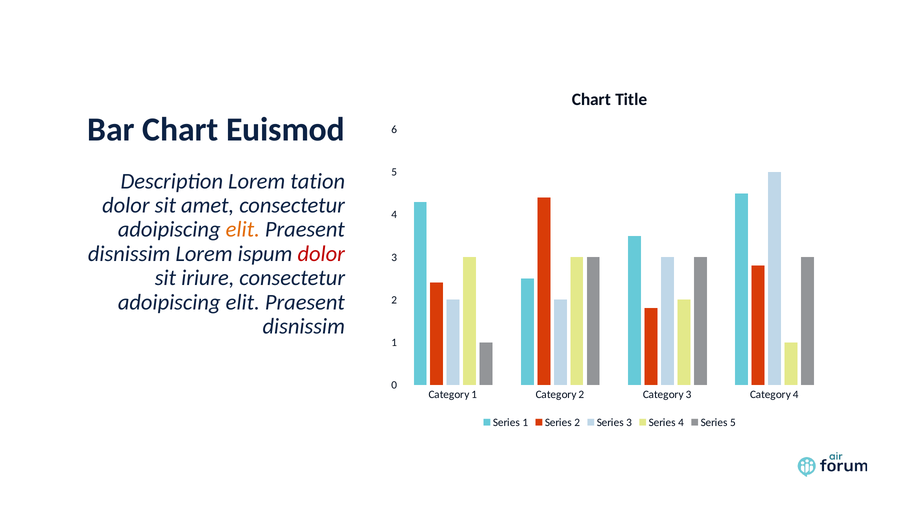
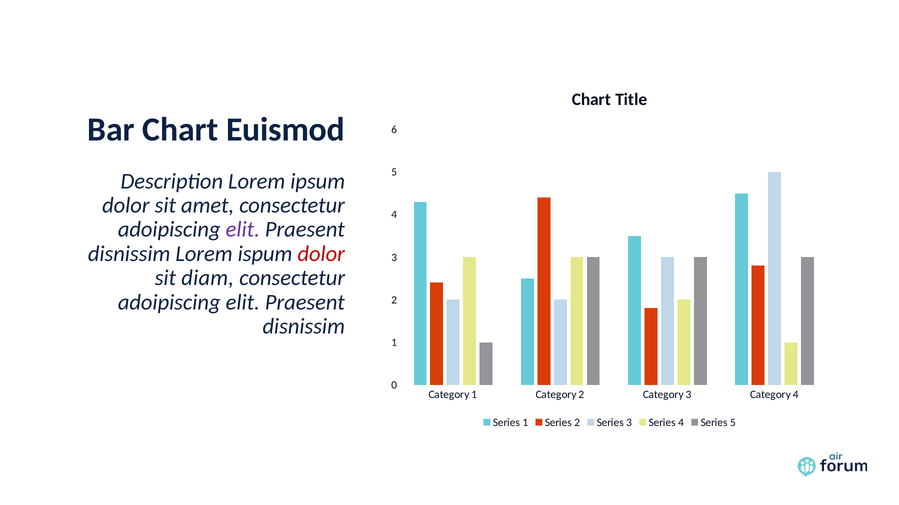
tation: tation -> ipsum (318, 181)
elit colour: orange -> purple (243, 230)
iriure: iriure -> diam (208, 278)
